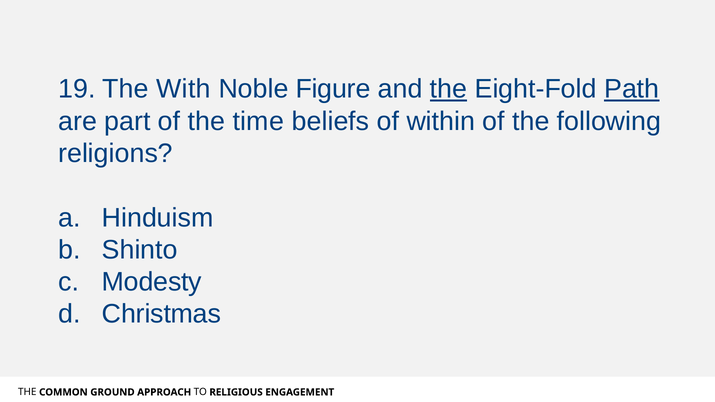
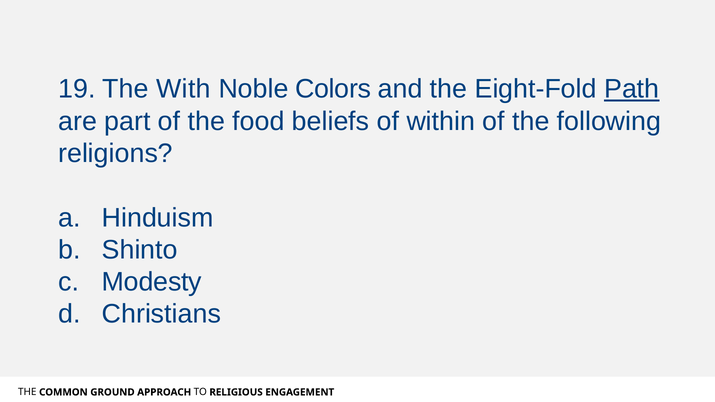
Figure: Figure -> Colors (333, 89)
the underline: present -> none (449, 89)
time: time -> food (258, 121)
Christmas: Christmas -> Christians (161, 314)
